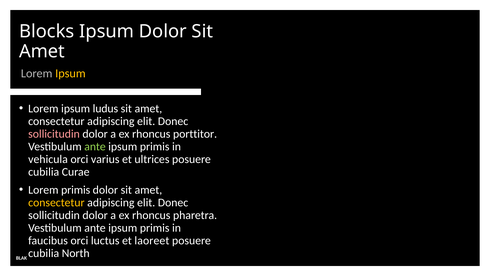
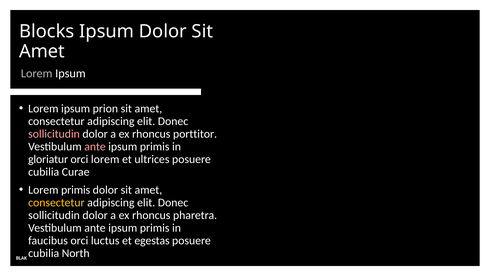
Ipsum colour: yellow -> white (70, 73)
ludus: ludus -> prion (105, 108)
ante colour: light green -> pink (95, 146)
vehicula: vehicula -> gloriatur (48, 159)
orci varius: varius -> lorem (105, 159)
laoreet: laoreet -> egestas (152, 240)
